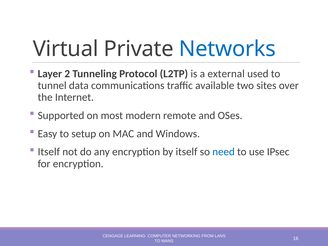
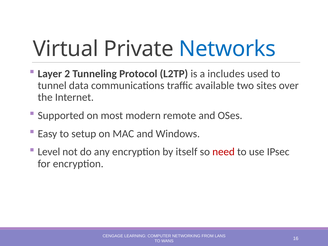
external: external -> includes (226, 74)
Itself: Itself -> Level (49, 152)
need colour: blue -> red (224, 152)
